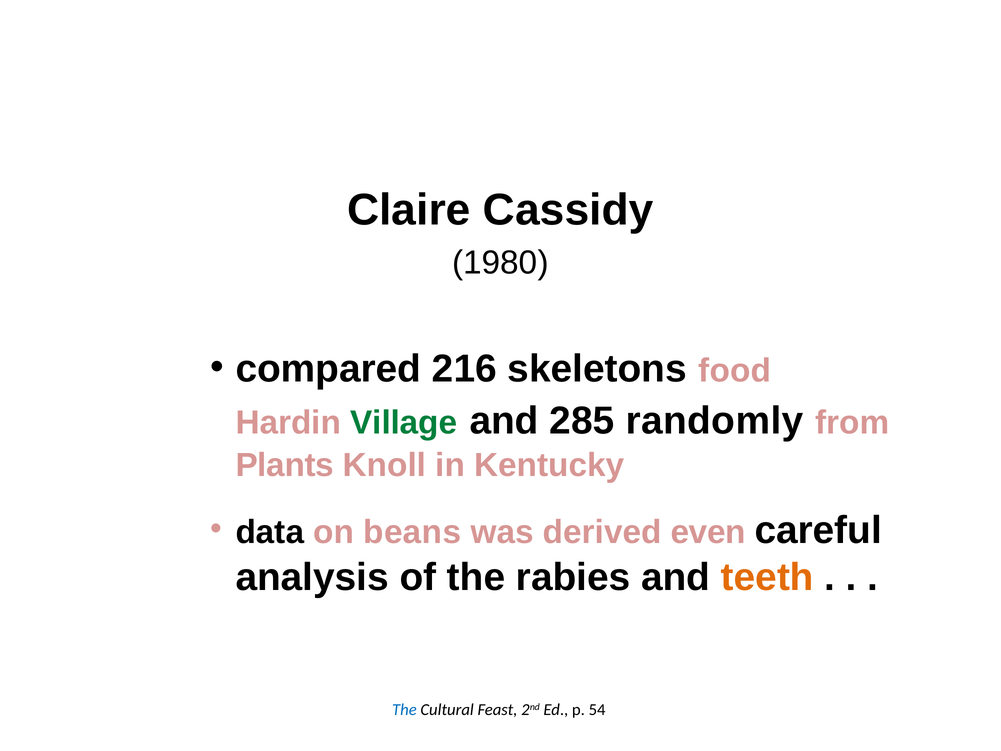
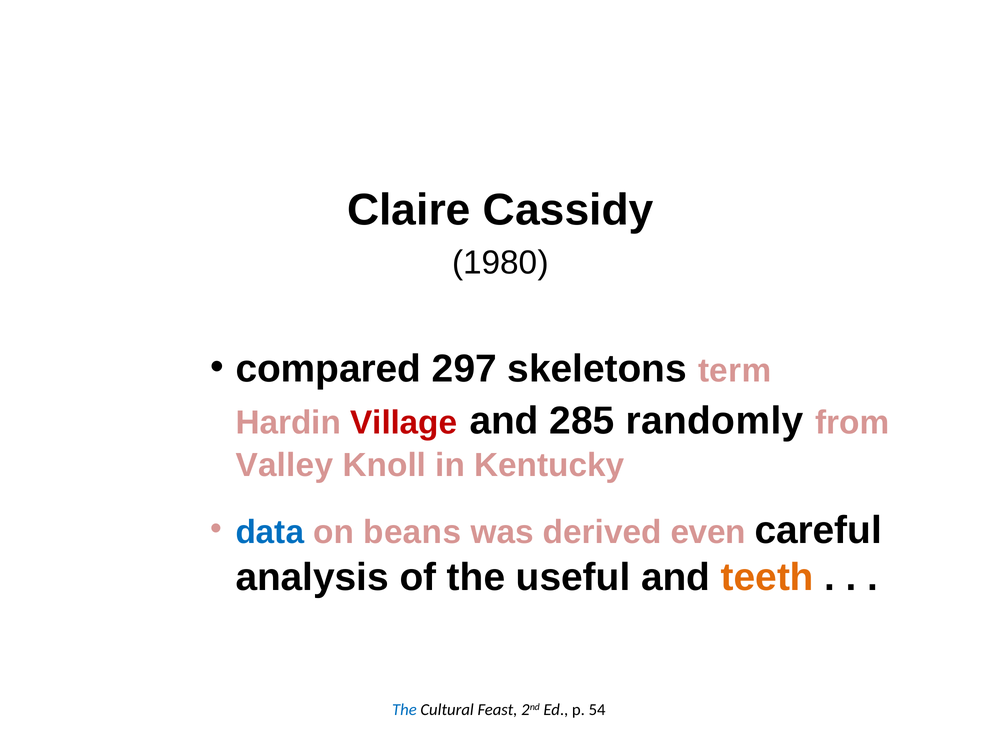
216: 216 -> 297 (464, 369)
food: food -> term (735, 370)
Village colour: green -> red (404, 423)
Plants: Plants -> Valley (284, 465)
data colour: black -> blue (270, 532)
rabies: rabies -> useful (573, 577)
